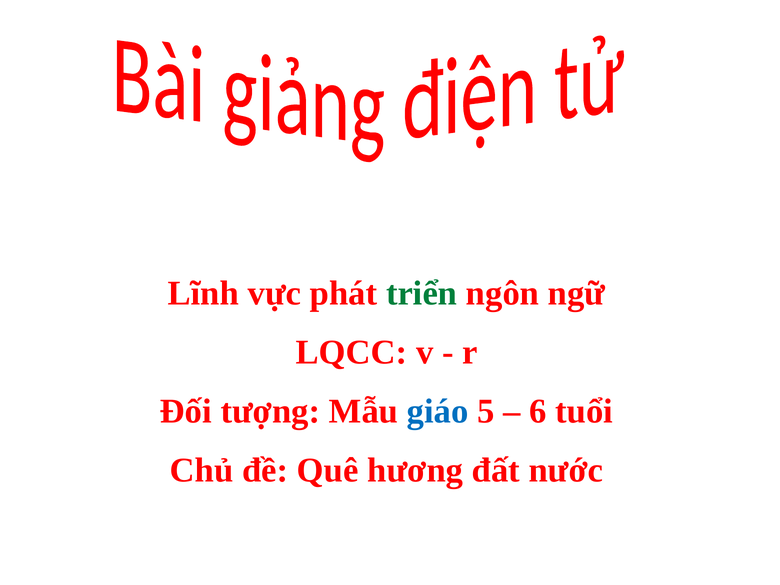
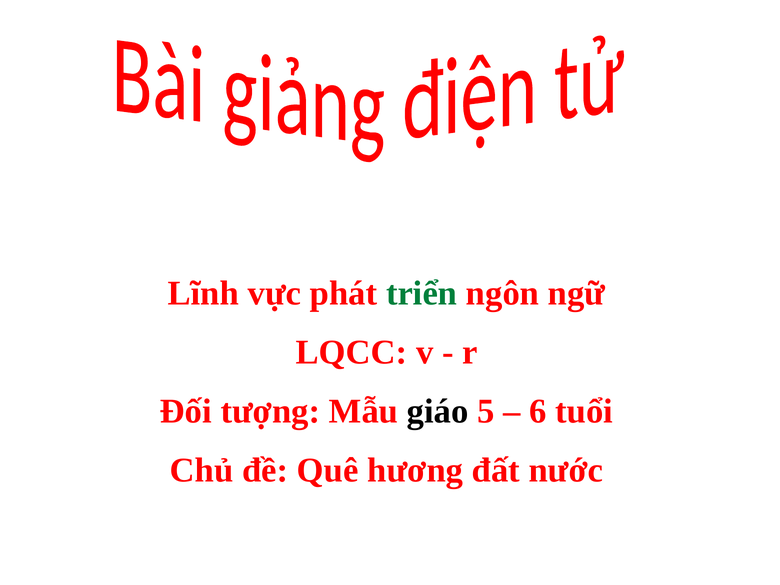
giáo colour: blue -> black (438, 411)
